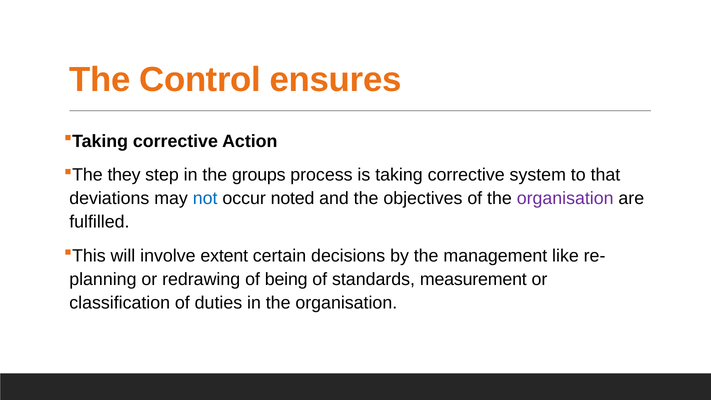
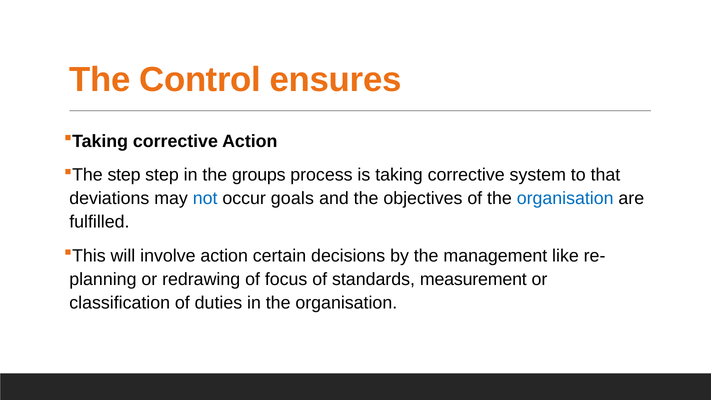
they: they -> step (124, 175)
noted: noted -> goals (292, 198)
organisation colour: purple -> blue (565, 198)
involve extent: extent -> action (224, 256)
being: being -> focus (286, 279)
